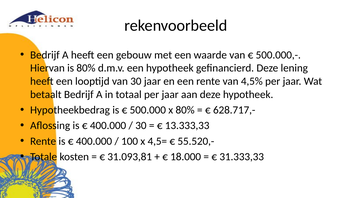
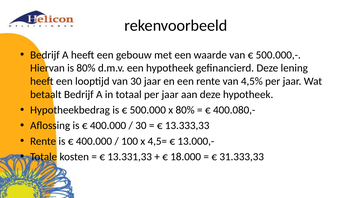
628.717,-: 628.717,- -> 400.080,- (234, 110)
55.520,-: 55.520,- -> 13.000,- (196, 141)
31.093,81: 31.093,81 -> 13.331,33 (130, 157)
